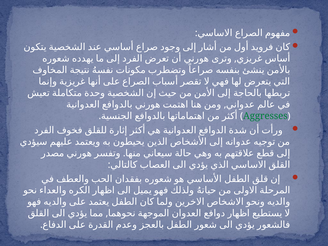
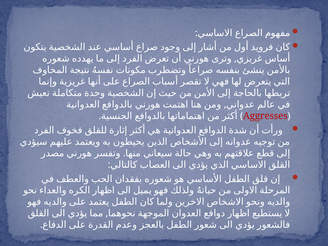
Aggresses colour: green -> red (265, 116)
